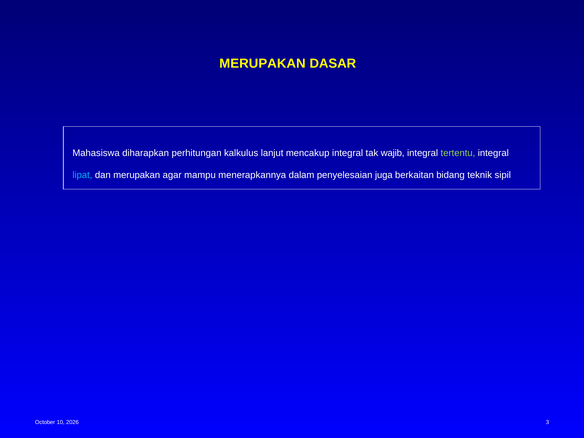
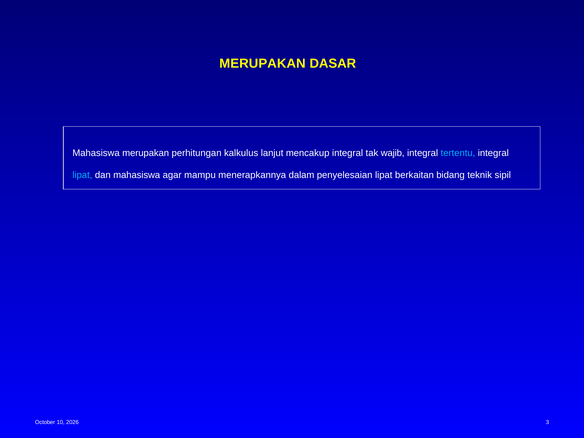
Mahasiswa diharapkan: diharapkan -> merupakan (146, 153)
tertentu colour: light green -> light blue (458, 153)
dan merupakan: merupakan -> mahasiswa (137, 175)
penyelesaian juga: juga -> lipat (384, 175)
